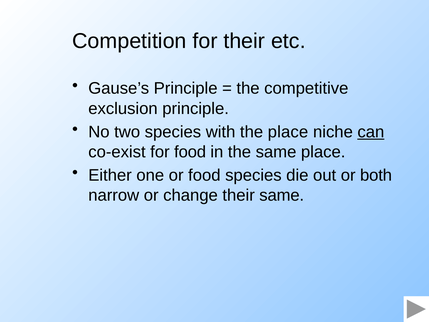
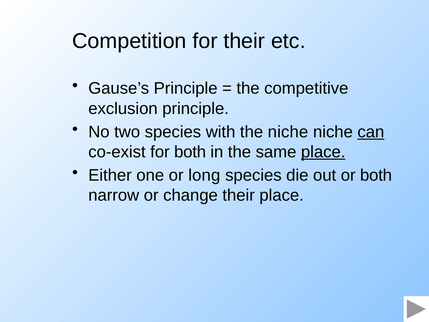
the place: place -> niche (288, 132)
for food: food -> both (190, 152)
place underline: none -> present (323, 152)
or food: food -> long (204, 175)
their same: same -> place (282, 195)
